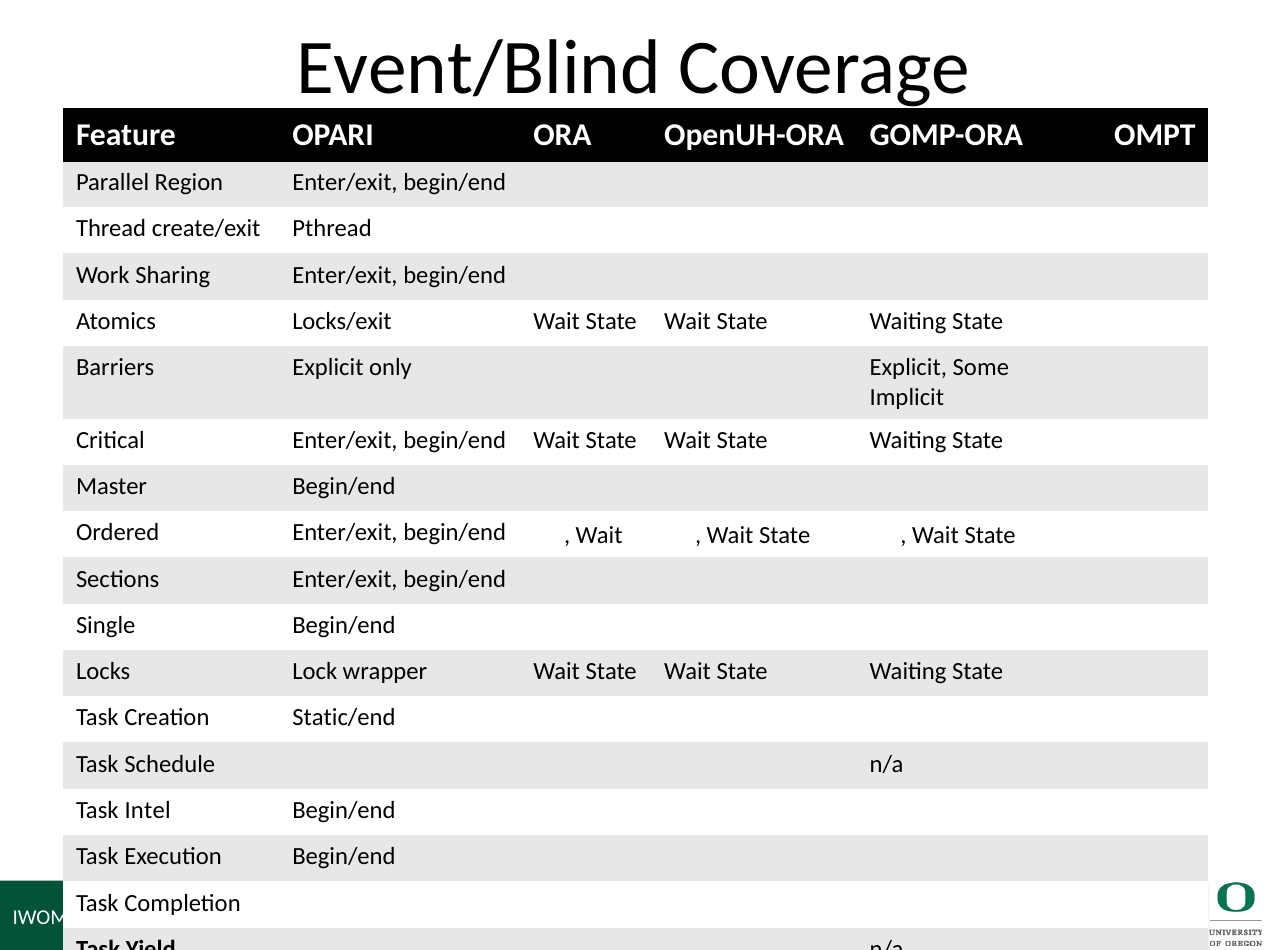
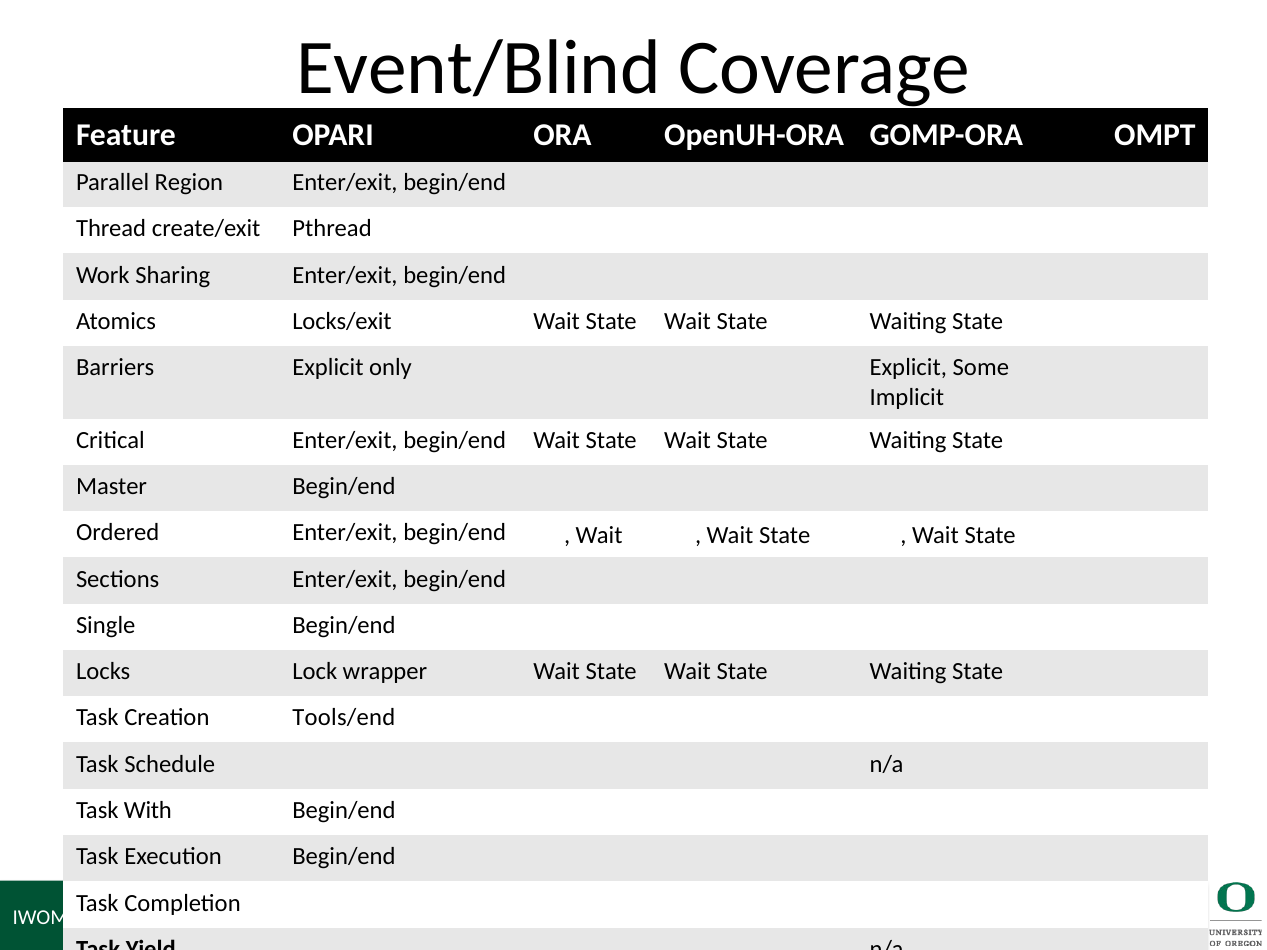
Static/end: Static/end -> Tools/end (344, 718)
Intel: Intel -> With (148, 811)
